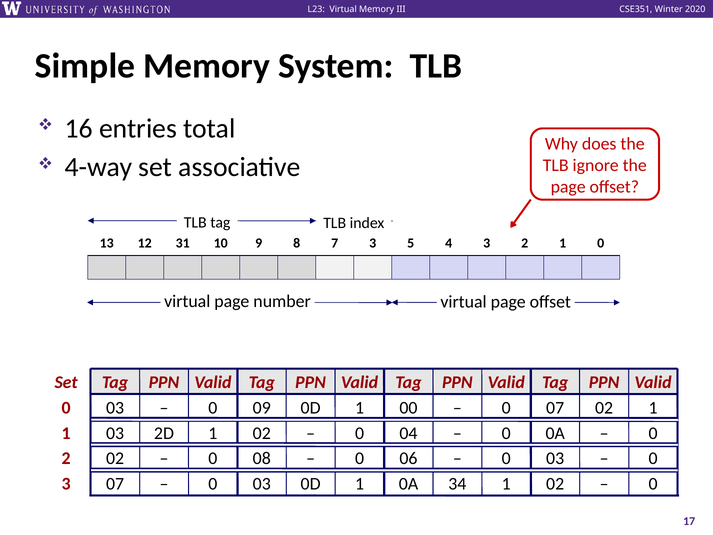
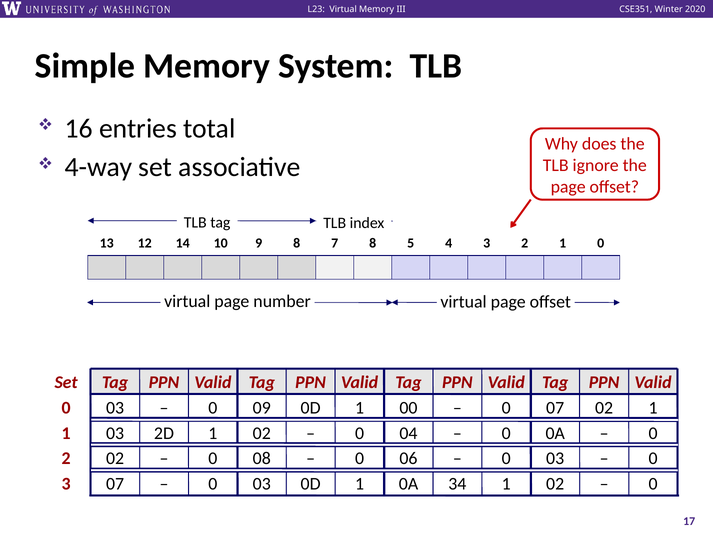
31: 31 -> 14 (183, 243)
7 3: 3 -> 8 (373, 243)
